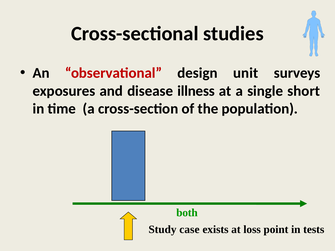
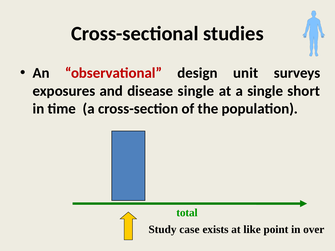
disease illness: illness -> single (196, 91)
both: both -> total (187, 213)
loss: loss -> like (252, 230)
tests: tests -> over (314, 230)
